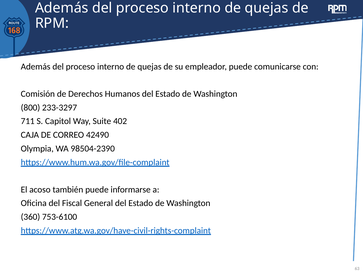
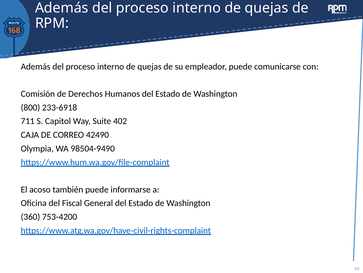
233-3297: 233-3297 -> 233-6918 (60, 107)
98504-2390: 98504-2390 -> 98504-9490 (93, 148)
753-6100: 753-6100 -> 753-4200 (60, 216)
